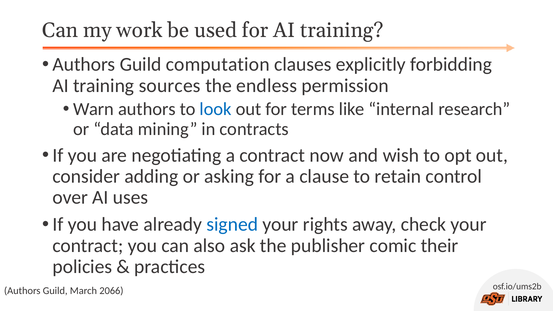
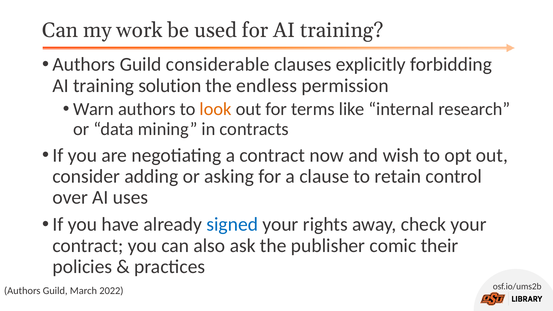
computation: computation -> considerable (218, 64)
sources: sources -> solution (170, 86)
look colour: blue -> orange (216, 109)
2066: 2066 -> 2022 (111, 291)
